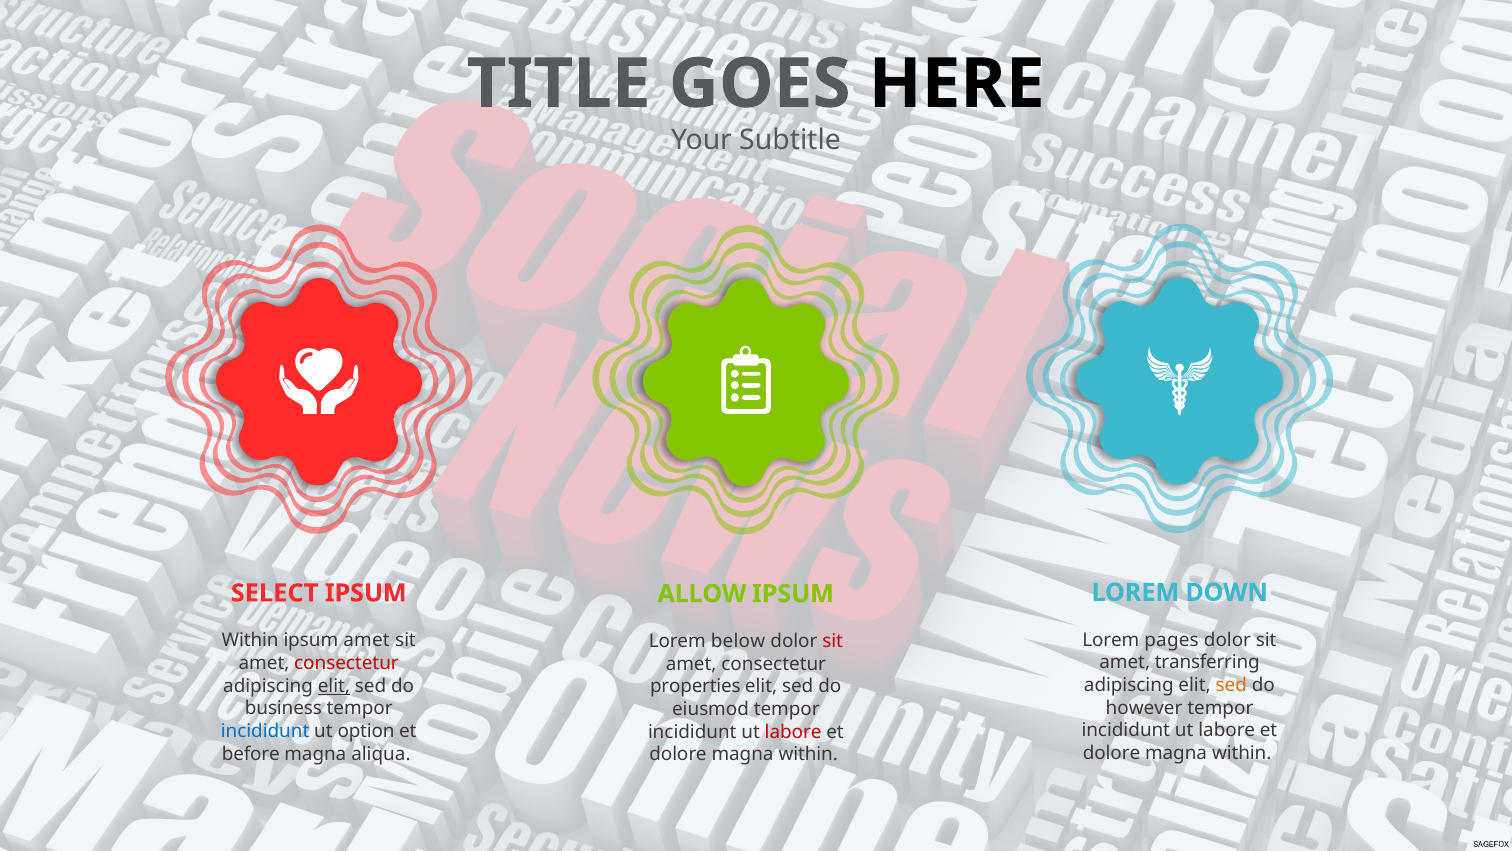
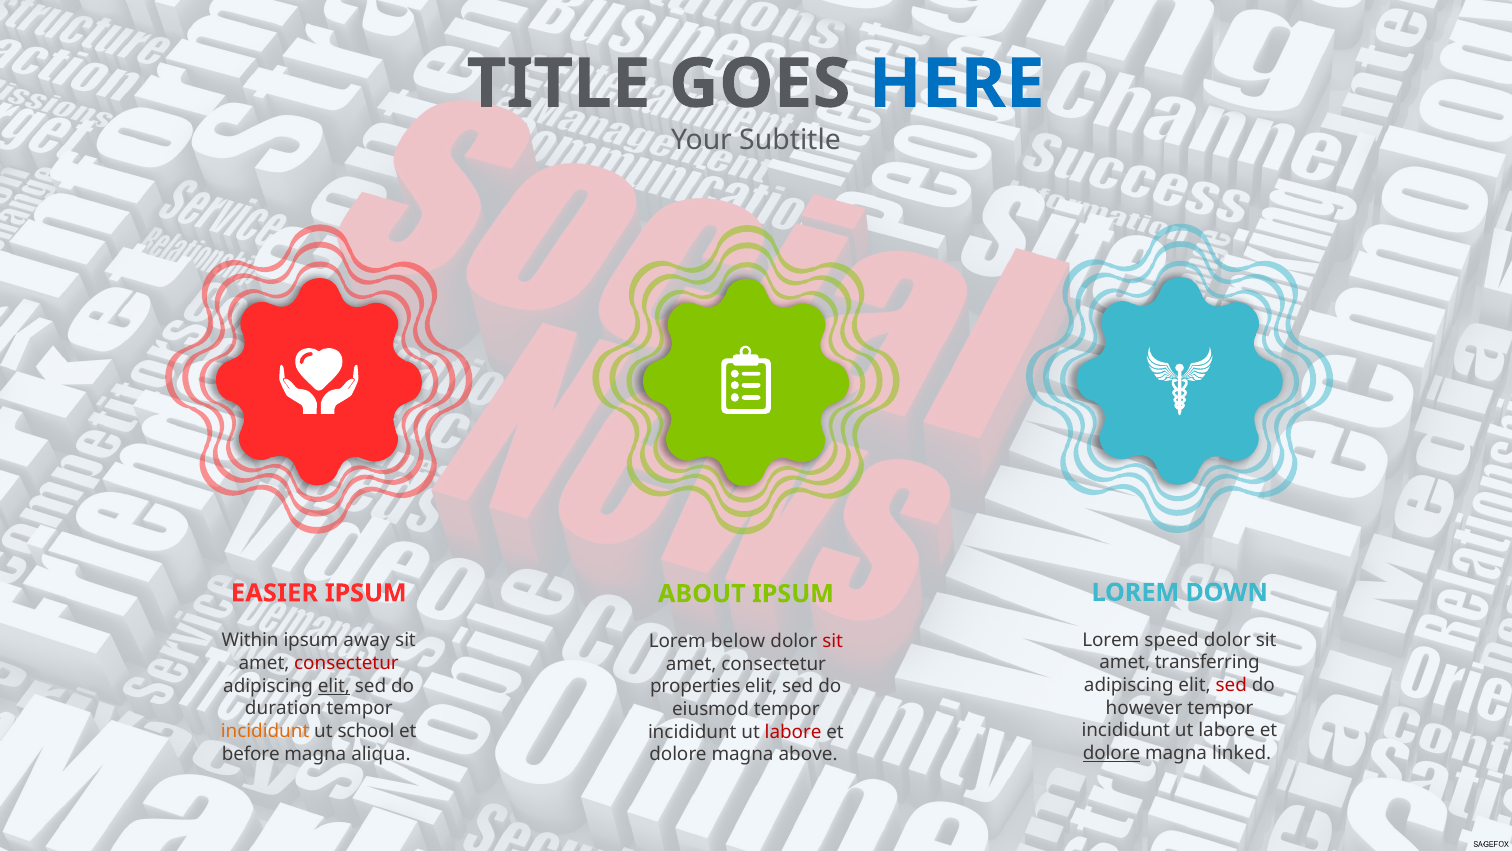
HERE colour: black -> blue (957, 84)
SELECT: SELECT -> EASIER (274, 593)
ALLOW: ALLOW -> ABOUT (702, 594)
pages: pages -> speed (1172, 640)
ipsum amet: amet -> away (367, 640)
sed colour: orange -> red (1231, 685)
business: business -> duration (283, 708)
incididunt colour: blue -> orange (265, 731)
option: option -> school (366, 731)
dolore underline: none -> present (1112, 753)
within: within -> linked (1242, 753)
within: within -> above (808, 754)
